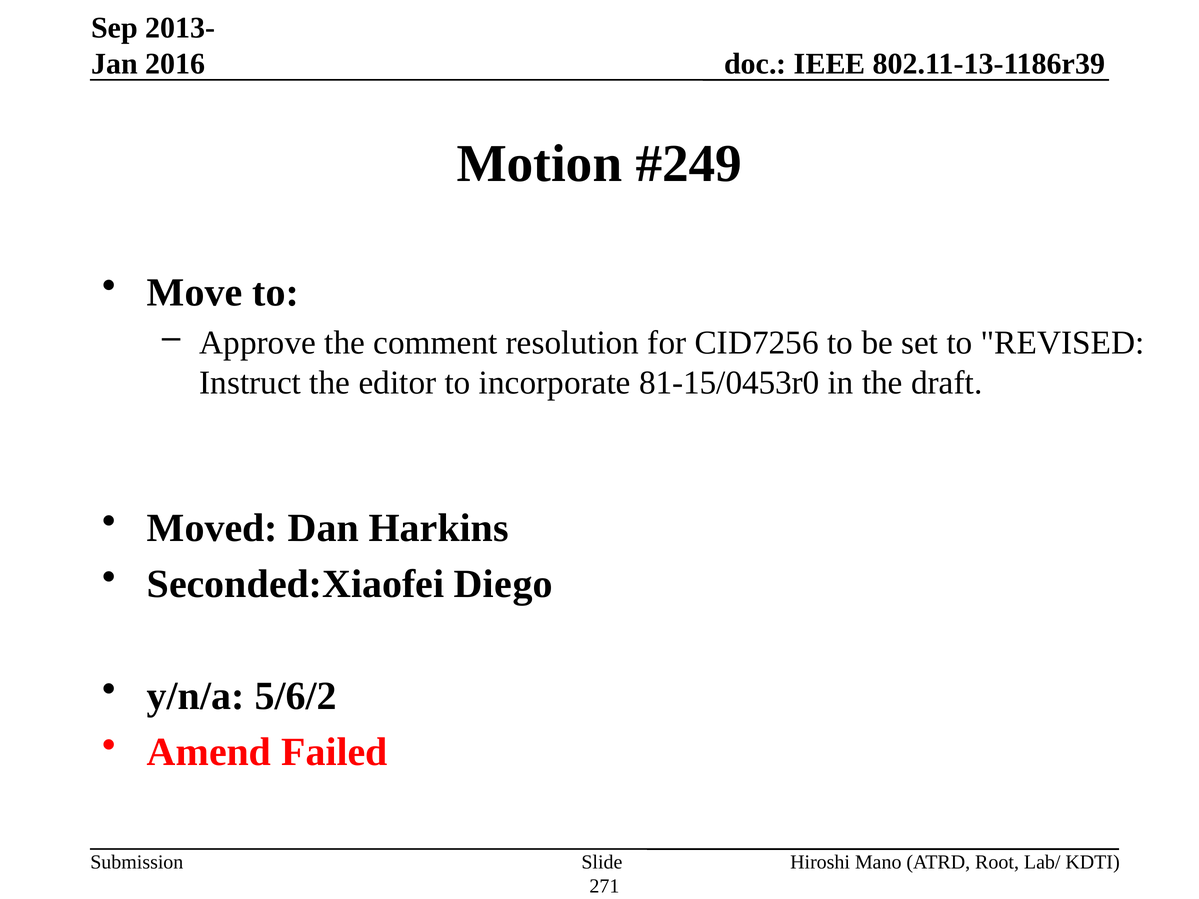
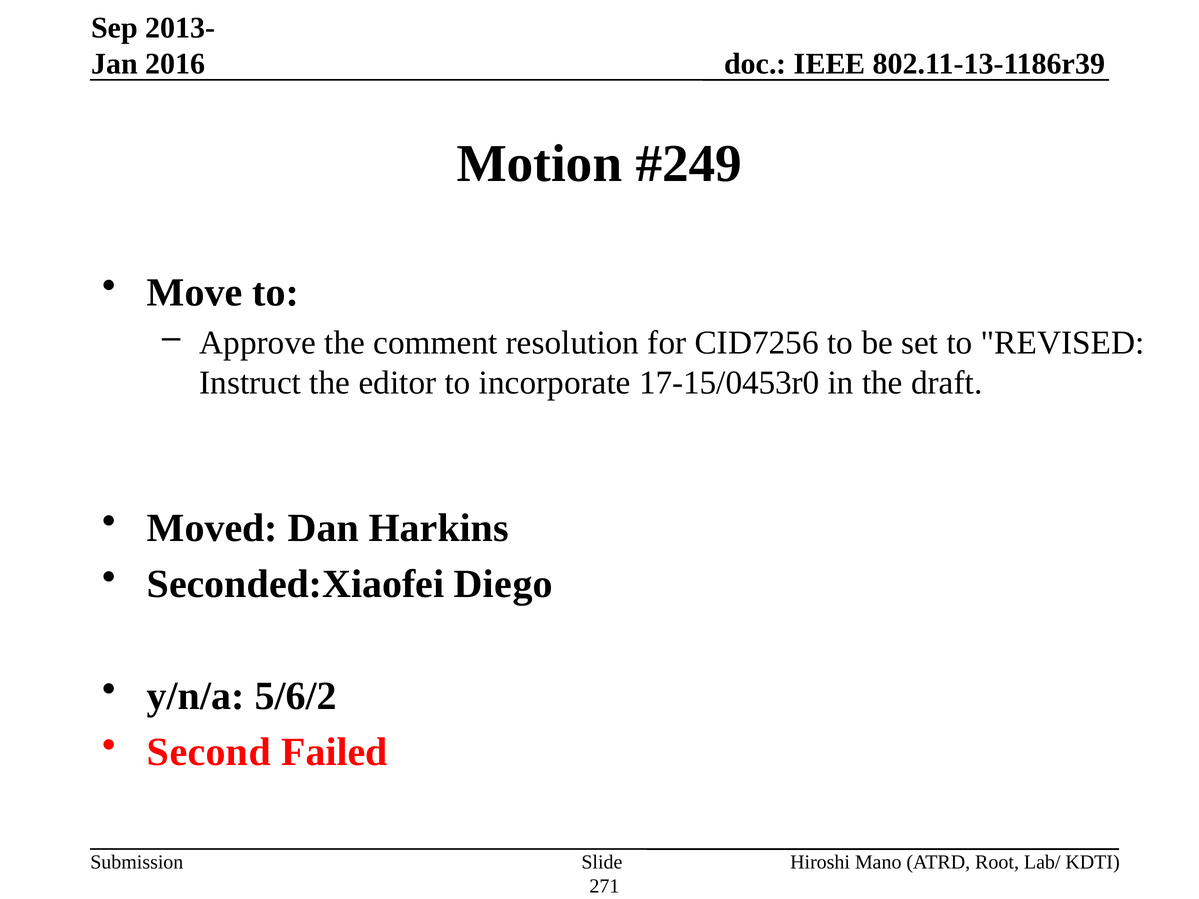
81-15/0453r0: 81-15/0453r0 -> 17-15/0453r0 (729, 383)
Amend: Amend -> Second (209, 752)
